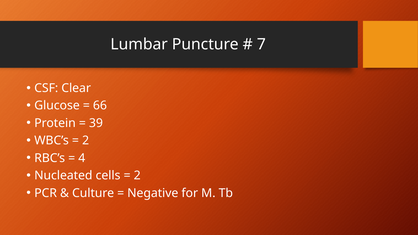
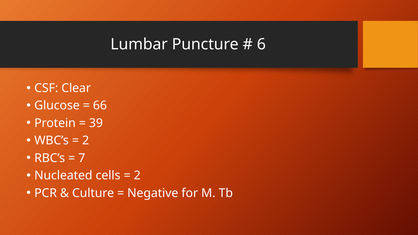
7: 7 -> 6 (261, 44)
4: 4 -> 7 (82, 158)
